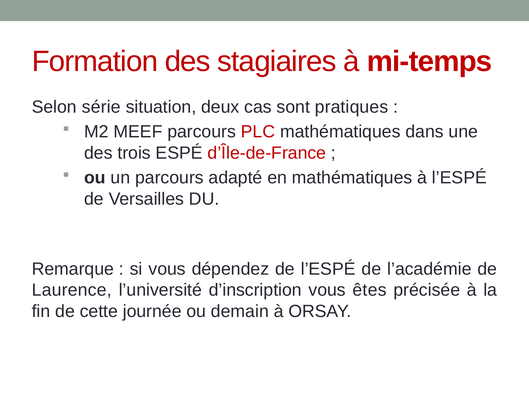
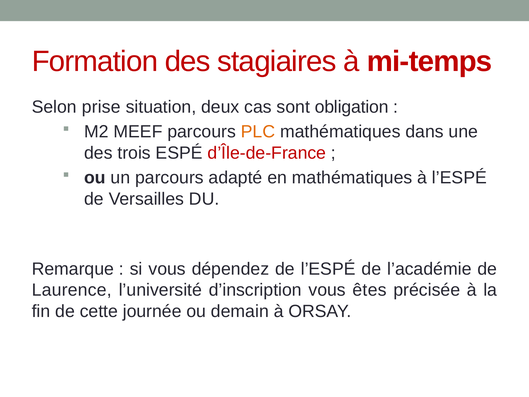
série: série -> prise (101, 107)
pratiques: pratiques -> obligation (352, 107)
PLC colour: red -> orange (258, 132)
